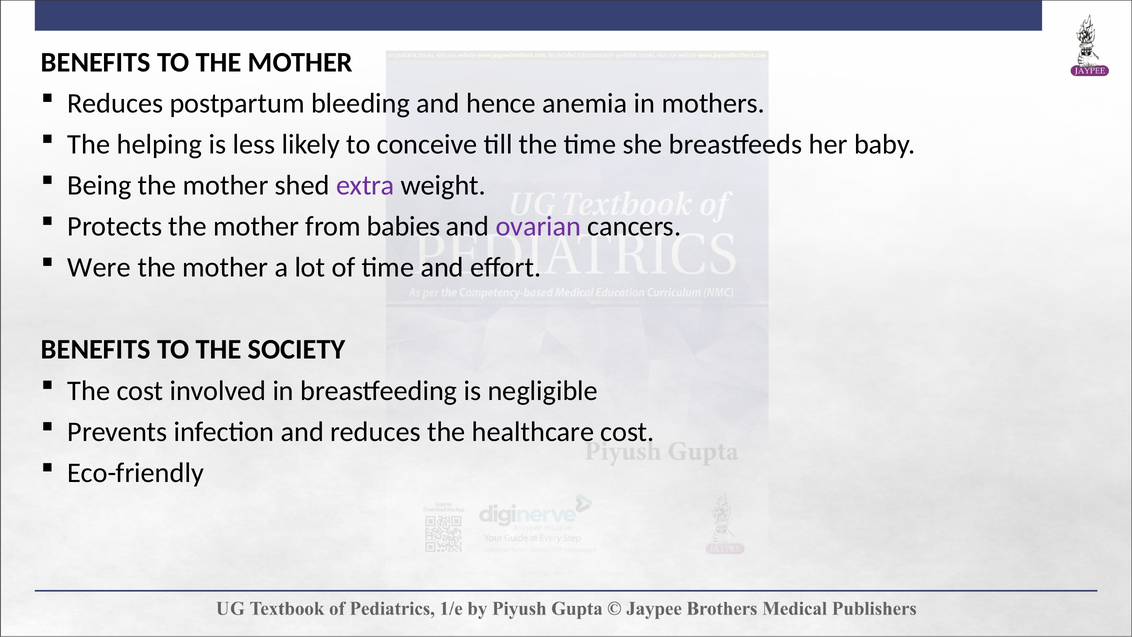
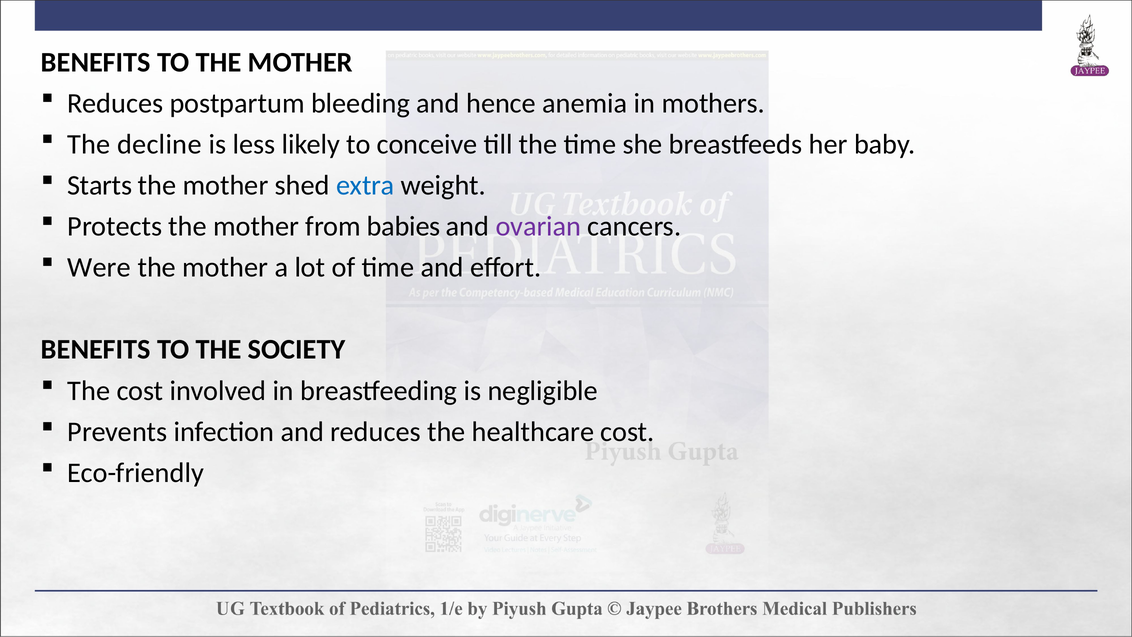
helping: helping -> decline (159, 144)
Being: Being -> Starts (100, 185)
extra colour: purple -> blue (365, 185)
